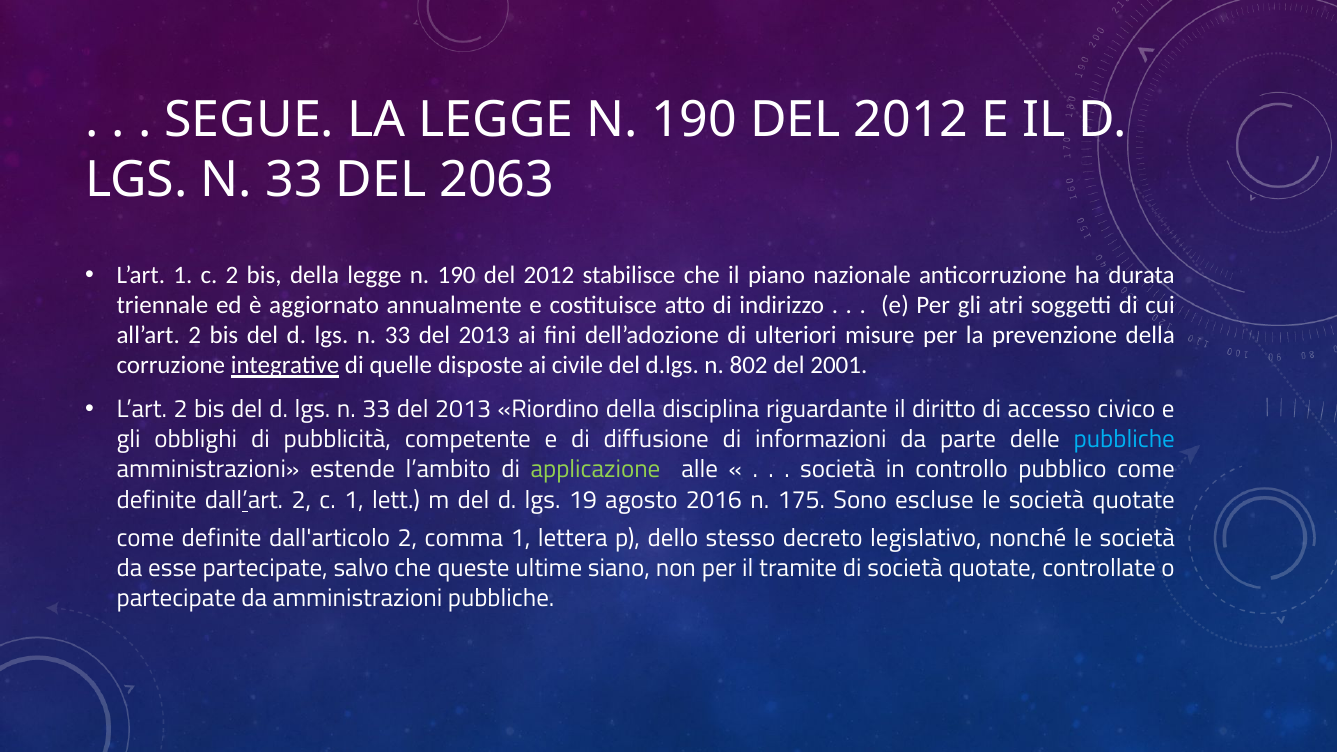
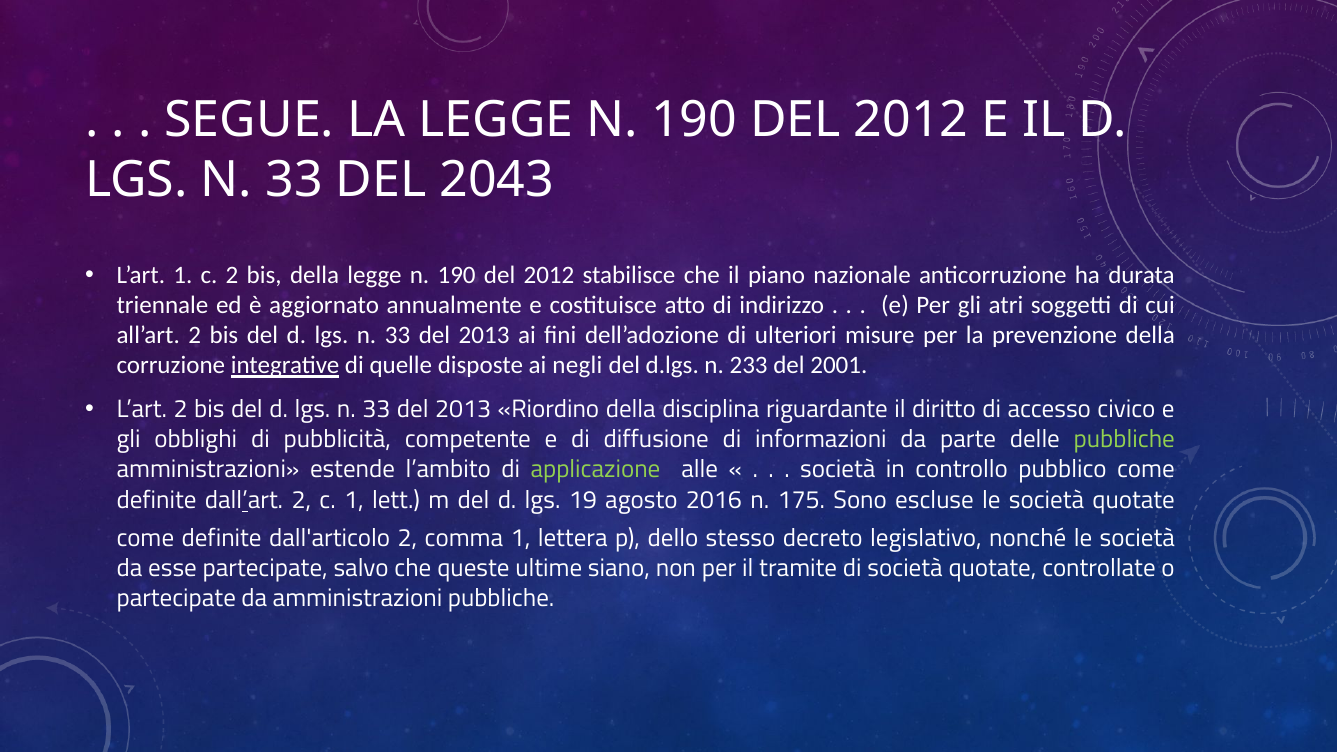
2063: 2063 -> 2043 (497, 180)
civile: civile -> negli (577, 366)
802: 802 -> 233 (749, 366)
pubbliche colour: light blue -> light green (1124, 440)
